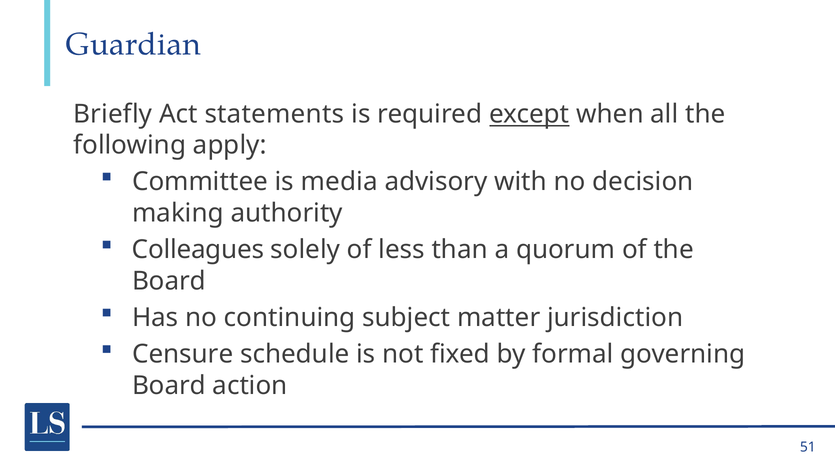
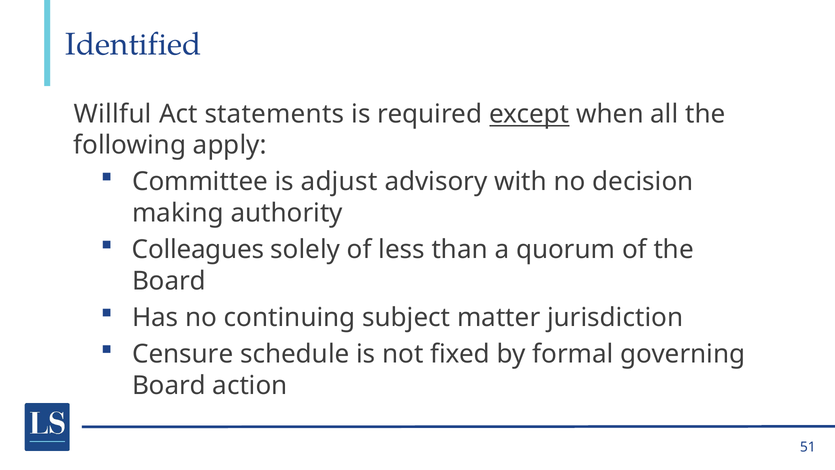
Guardian: Guardian -> Identified (133, 44)
Briefly: Briefly -> Willful (113, 114)
media: media -> adjust (339, 182)
